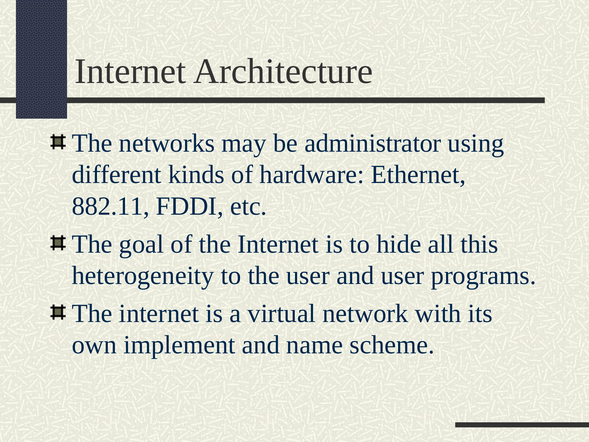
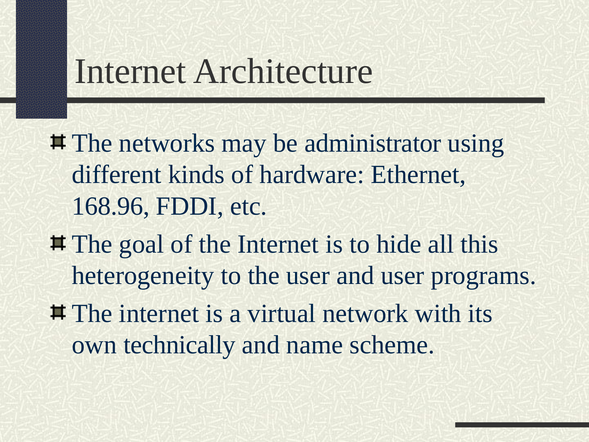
882.11: 882.11 -> 168.96 (111, 206)
implement: implement -> technically (180, 345)
